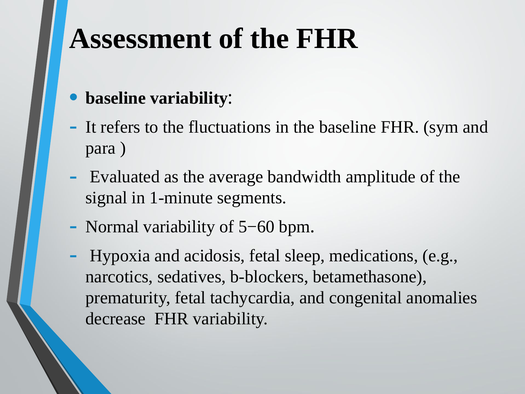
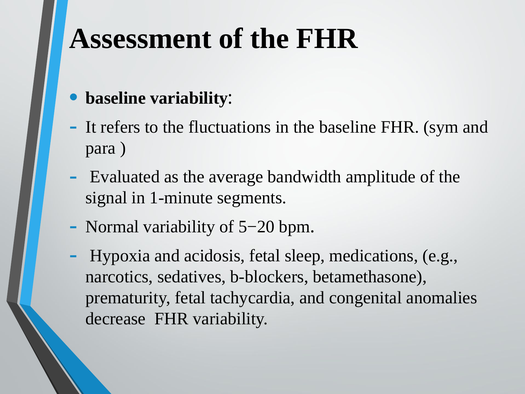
5−60: 5−60 -> 5−20 (257, 227)
